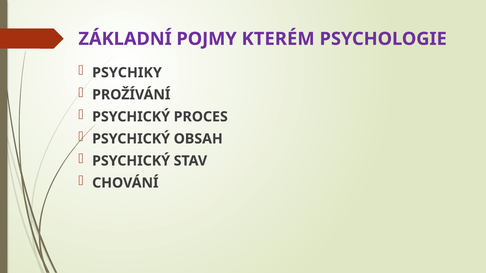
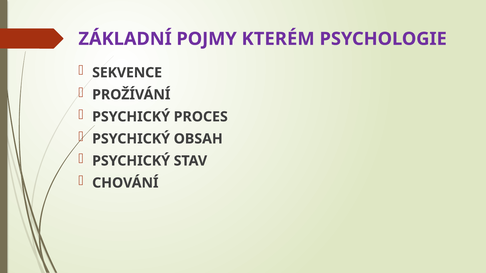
PSYCHIKY: PSYCHIKY -> SEKVENCE (127, 73)
